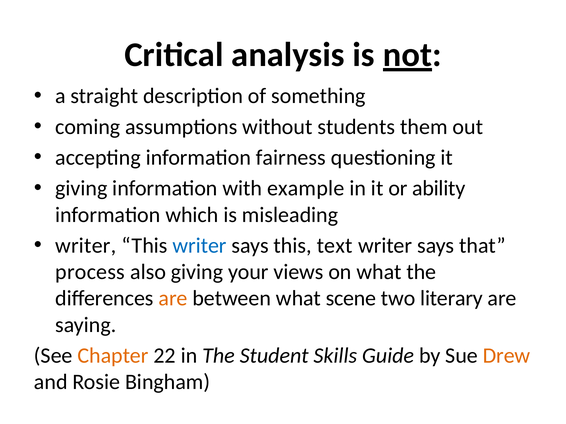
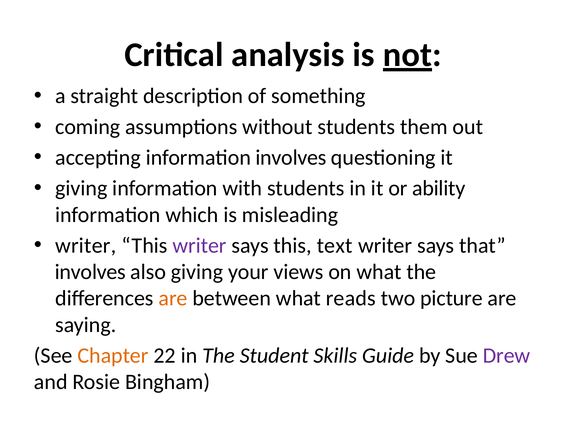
information fairness: fairness -> involves (291, 158)
with example: example -> students (306, 189)
writer colour: blue -> purple (199, 246)
process: process -> involves (90, 272)
scene: scene -> reads (351, 299)
literary: literary -> picture (451, 299)
Drew colour: orange -> purple (507, 356)
